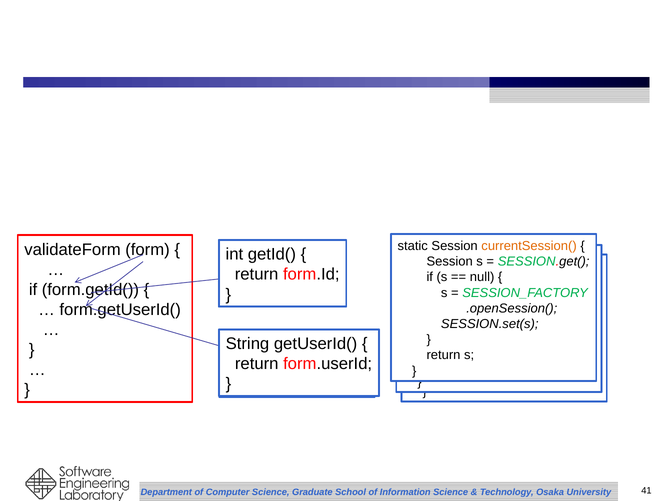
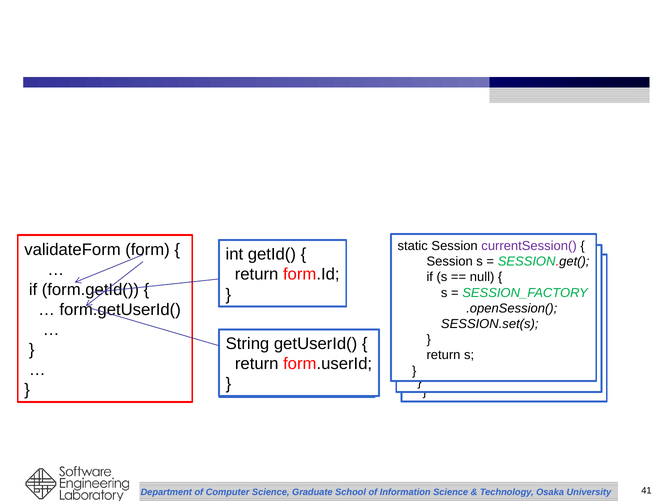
currentSession( colour: orange -> purple (529, 246)
